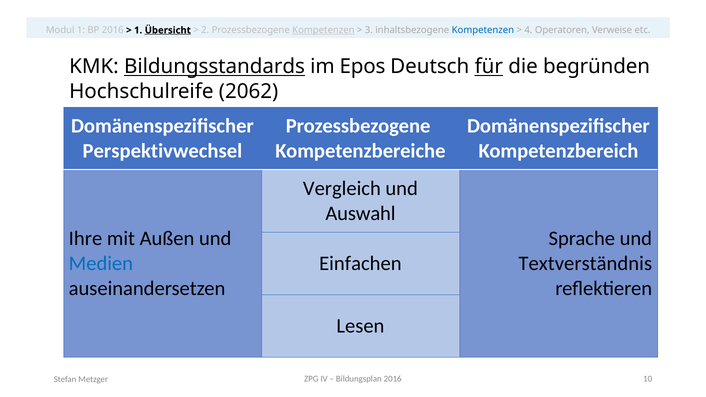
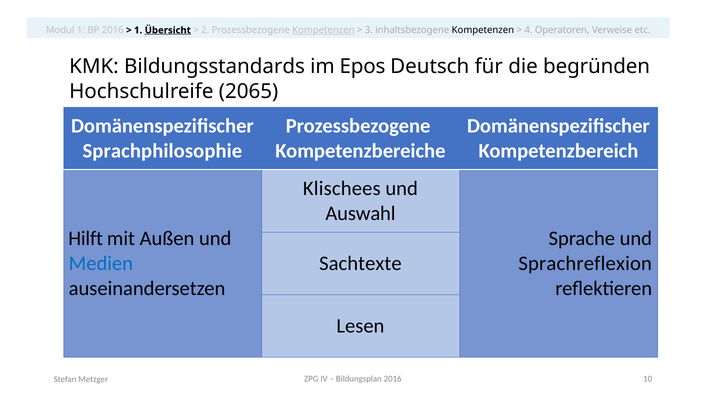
Kompetenzen colour: blue -> black (483, 30)
Bildungsstandards underline: present -> none (214, 67)
für underline: present -> none (489, 67)
2062: 2062 -> 2065 (249, 91)
Perspektivwechsel: Perspektivwechsel -> Sprachphilosophie (162, 151)
Vergleich: Vergleich -> Klischees (342, 189)
Ihre: Ihre -> Hilft (86, 238)
Einfachen: Einfachen -> Sachtexte (360, 264)
Textverständnis: Textverständnis -> Sprachreflexion (585, 264)
